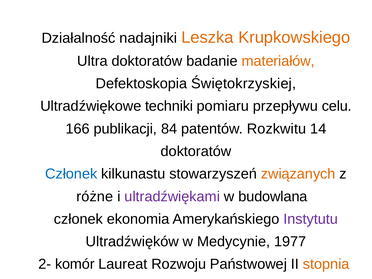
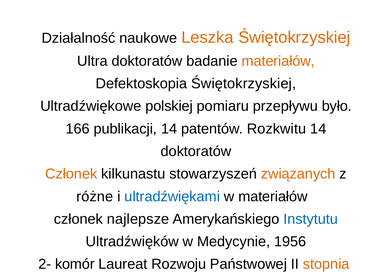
nadajniki: nadajniki -> naukowe (148, 38)
Leszka Krupkowskiego: Krupkowskiego -> Świętokrzyskiej (294, 37)
techniki: techniki -> polskiej (169, 106)
celu: celu -> było (337, 106)
publikacji 84: 84 -> 14 (169, 129)
Członek colour: blue -> orange (71, 174)
ultradźwiękami colour: purple -> blue (172, 196)
w budowlana: budowlana -> materiałów (273, 196)
ekonomia: ekonomia -> najlepsze (138, 219)
Instytutu colour: purple -> blue (311, 219)
1977: 1977 -> 1956 (290, 242)
